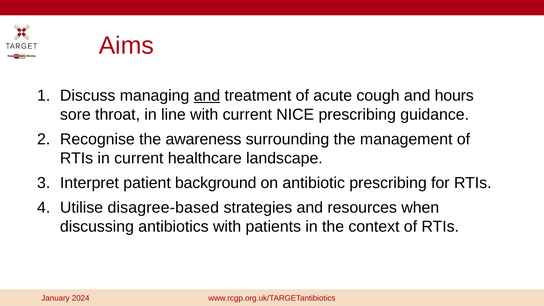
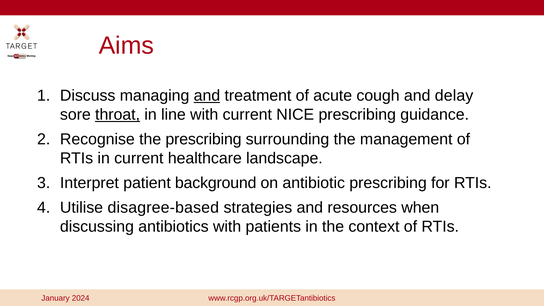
hours: hours -> delay (454, 96)
throat underline: none -> present (118, 115)
the awareness: awareness -> prescribing (203, 139)
